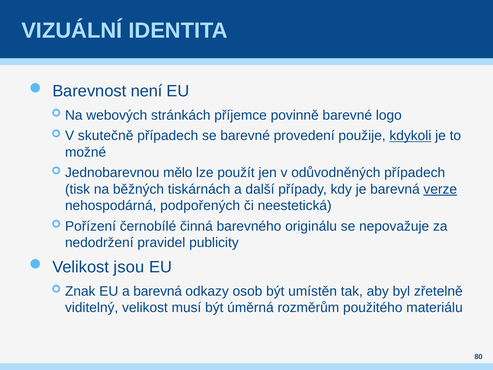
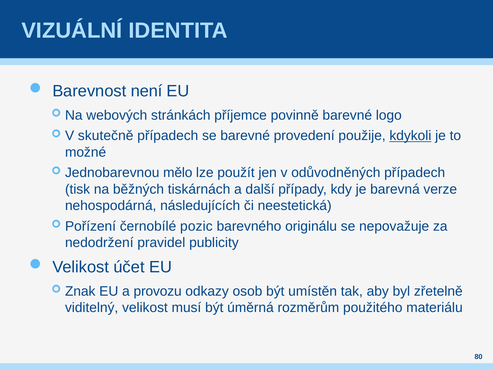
verze underline: present -> none (440, 189)
podpořených: podpořených -> následujících (200, 206)
činná: činná -> pozic (196, 226)
jsou: jsou -> účet (129, 267)
a barevná: barevná -> provozu (158, 291)
